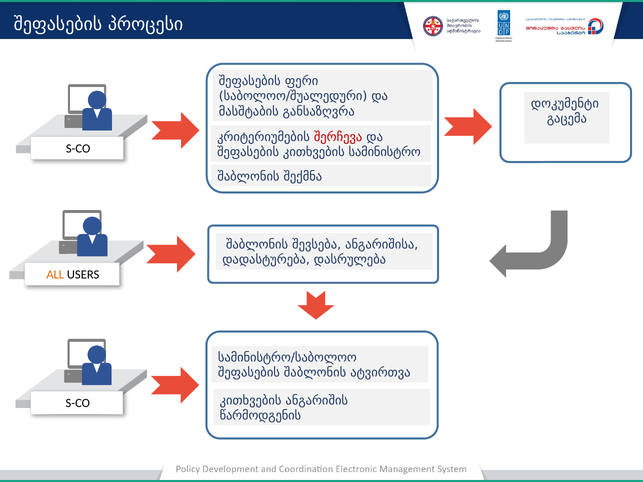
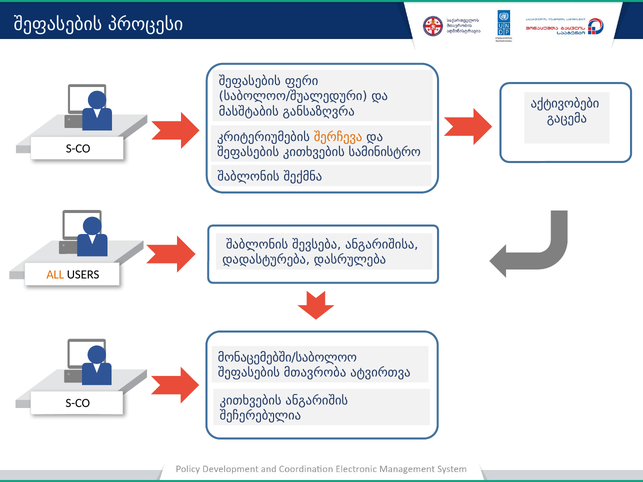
დოკუმენტი: დოკუმენტი -> აქტივობები (565, 104)
შერჩევა colour: red -> orange (338, 137)
სამინისტრო/საბოლოო: სამინისტრო/საბოლოო -> მონაცემებში/საბოლოო (287, 358)
შეფასების შაბლონის: შაბლონის -> მთავრობა (315, 373)
წარმოდგენის: წარმოდგენის -> შეჩერებულია (260, 416)
